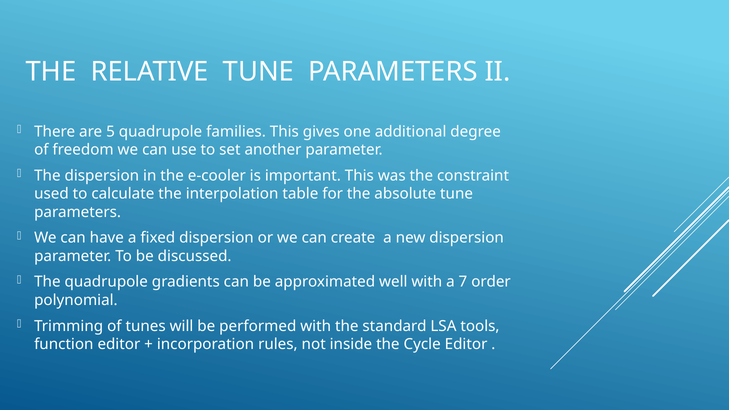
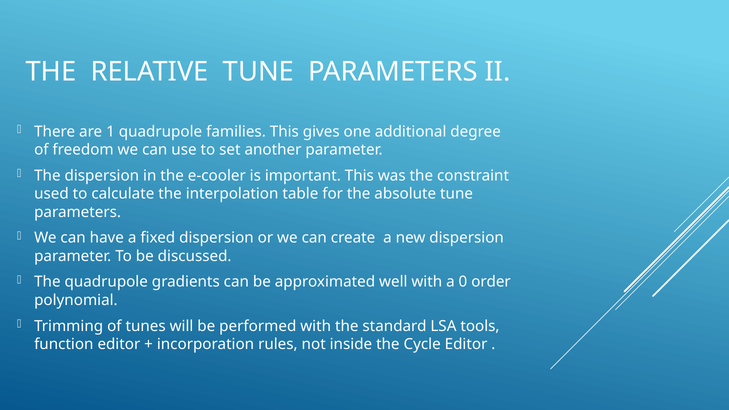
5: 5 -> 1 (110, 132)
7: 7 -> 0 (463, 282)
